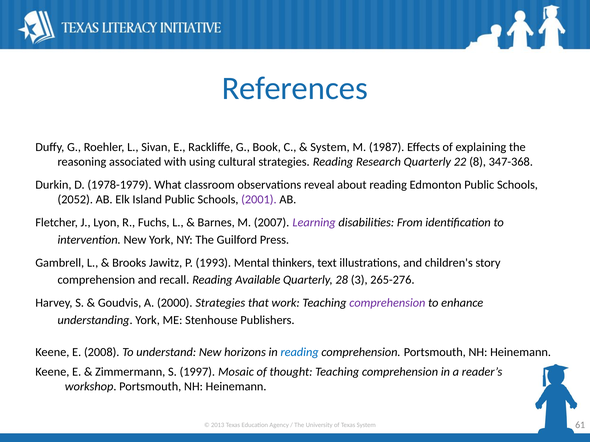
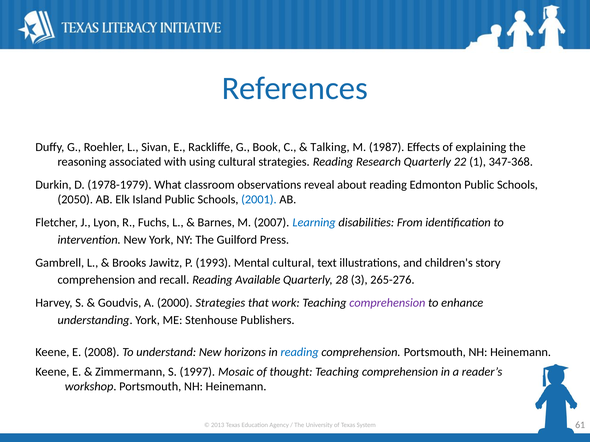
System: System -> Talking (330, 147)
8: 8 -> 1 (478, 162)
2052: 2052 -> 2050 (75, 200)
2001 colour: purple -> blue (259, 200)
Learning colour: purple -> blue (314, 223)
Mental thinkers: thinkers -> cultural (293, 263)
